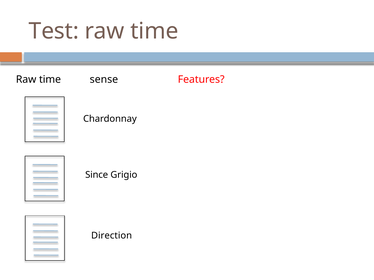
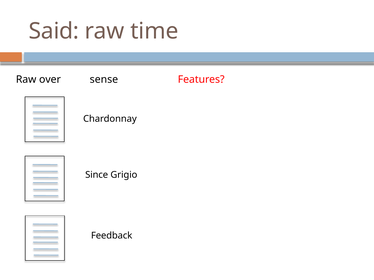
Test: Test -> Said (54, 31)
time: time -> over (50, 80)
Direction: Direction -> Feedback (112, 236)
